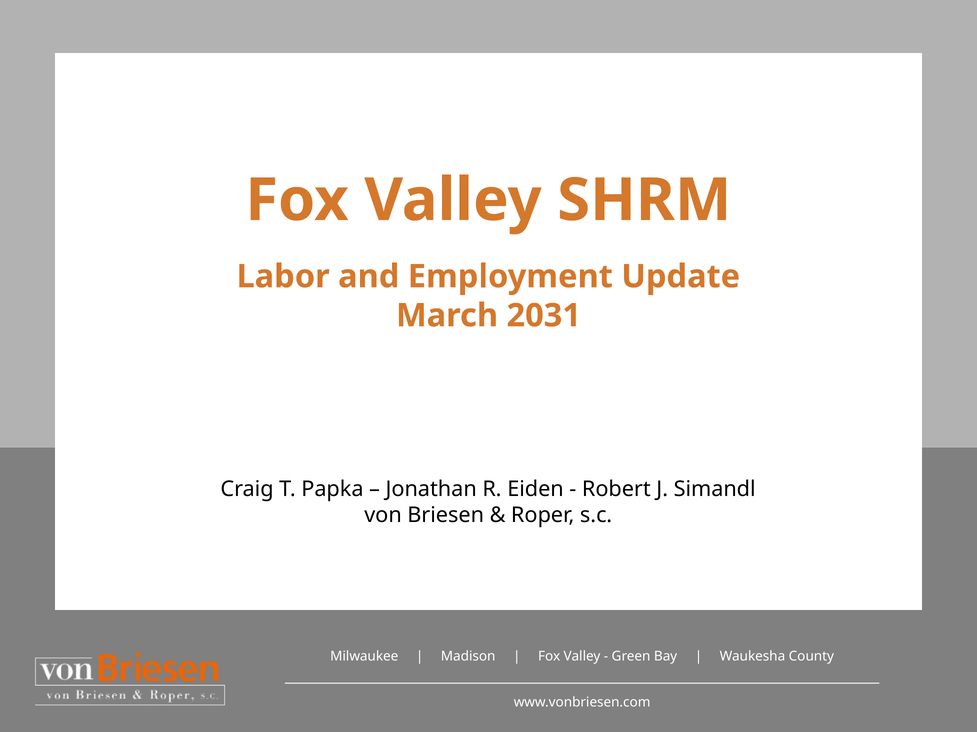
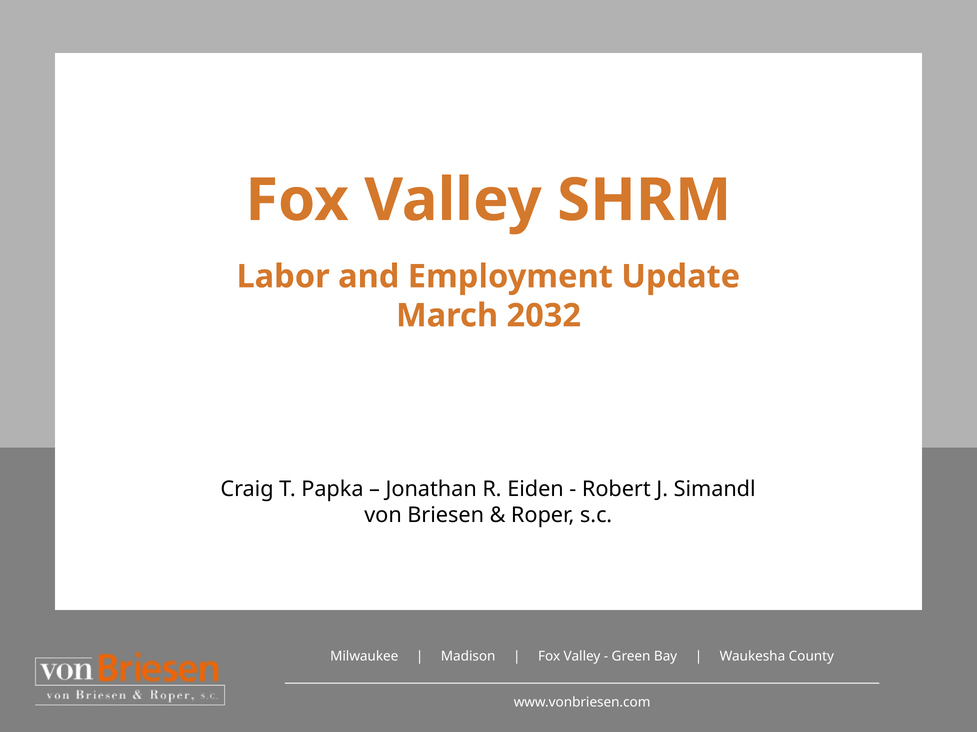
2031: 2031 -> 2032 (544, 316)
